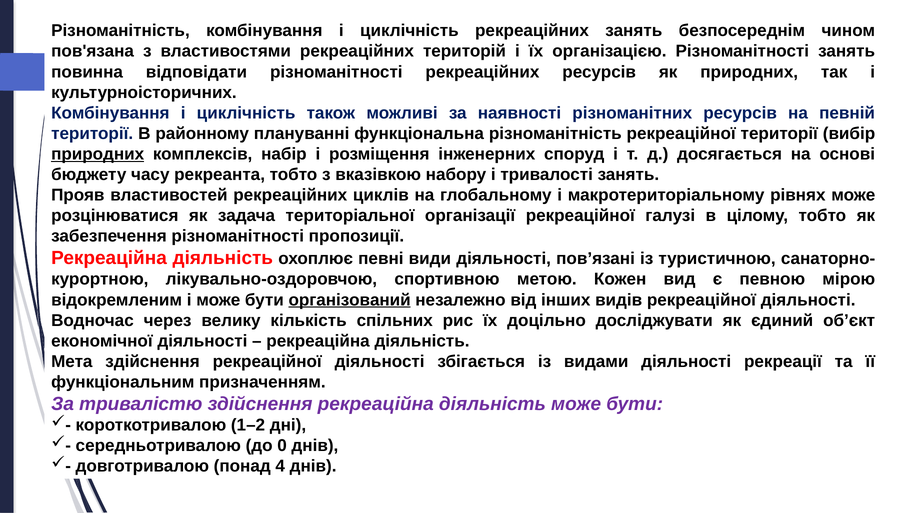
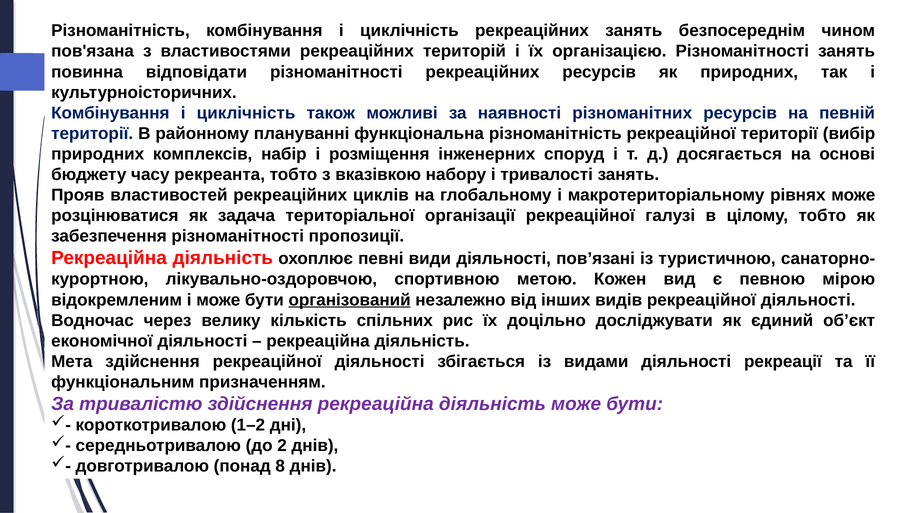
природних underline: present -> none (98, 154)
0: 0 -> 2 (282, 445)
4: 4 -> 8 (280, 466)
